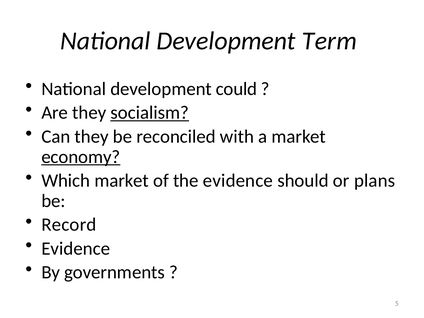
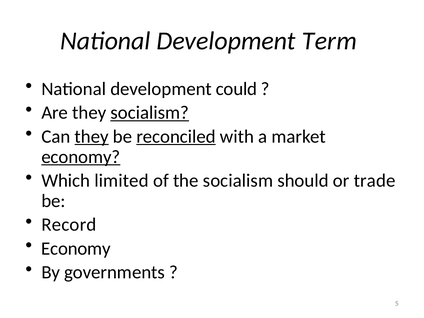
they underline: none -> present (92, 136)
reconciled underline: none -> present (176, 136)
Which market: market -> limited (122, 181)
the evidence: evidence -> socialism (238, 181)
plans: plans -> trade (375, 181)
Evidence: Evidence -> Economy (76, 248)
